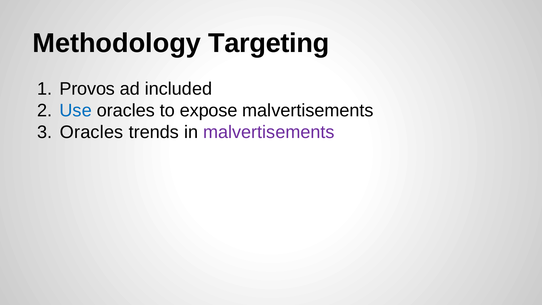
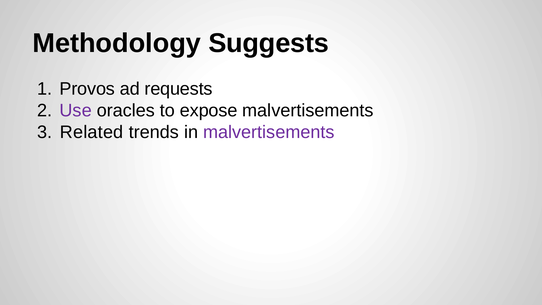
Targeting: Targeting -> Suggests (269, 43)
included: included -> requests (179, 89)
Use colour: blue -> purple (76, 110)
Oracles: Oracles -> Related (92, 132)
